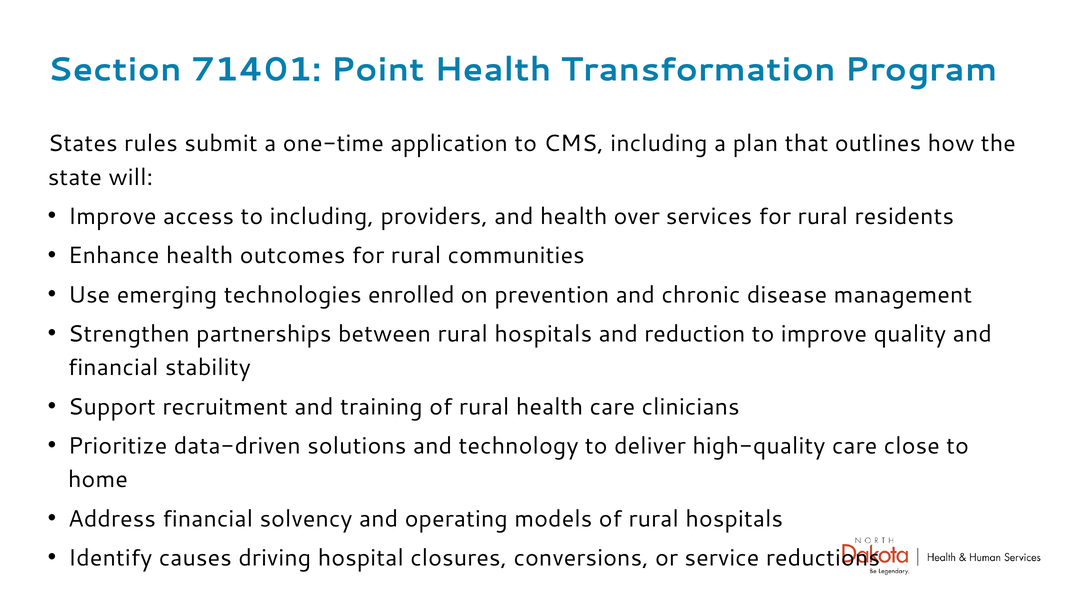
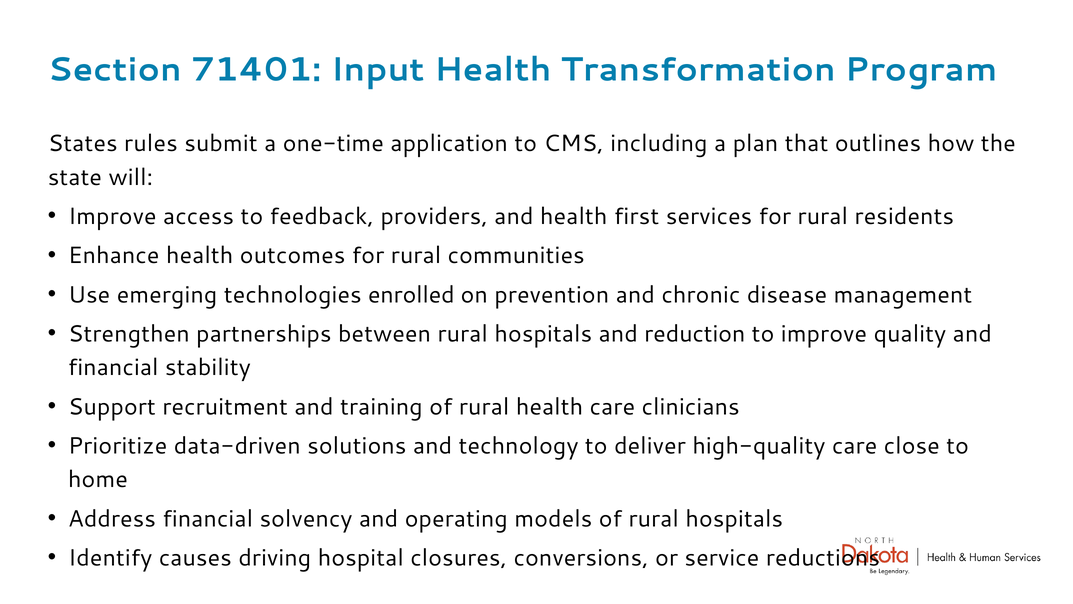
Point: Point -> Input (378, 70)
to including: including -> feedback (322, 216)
over: over -> first (637, 216)
